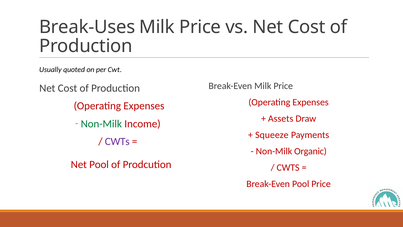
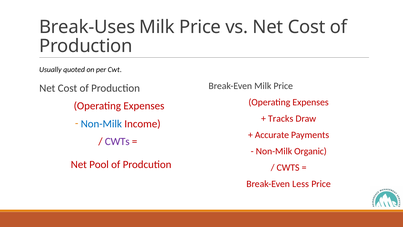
Assets: Assets -> Tracks (281, 118)
Non-Milk colour: green -> blue (101, 124)
Squeeze: Squeeze -> Accurate (272, 135)
Break-Even Pool: Pool -> Less (301, 184)
